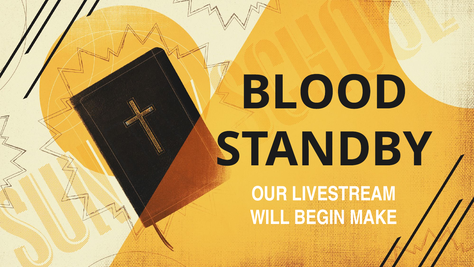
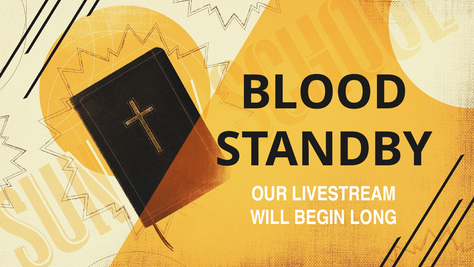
MAKE: MAKE -> LONG (373, 217)
